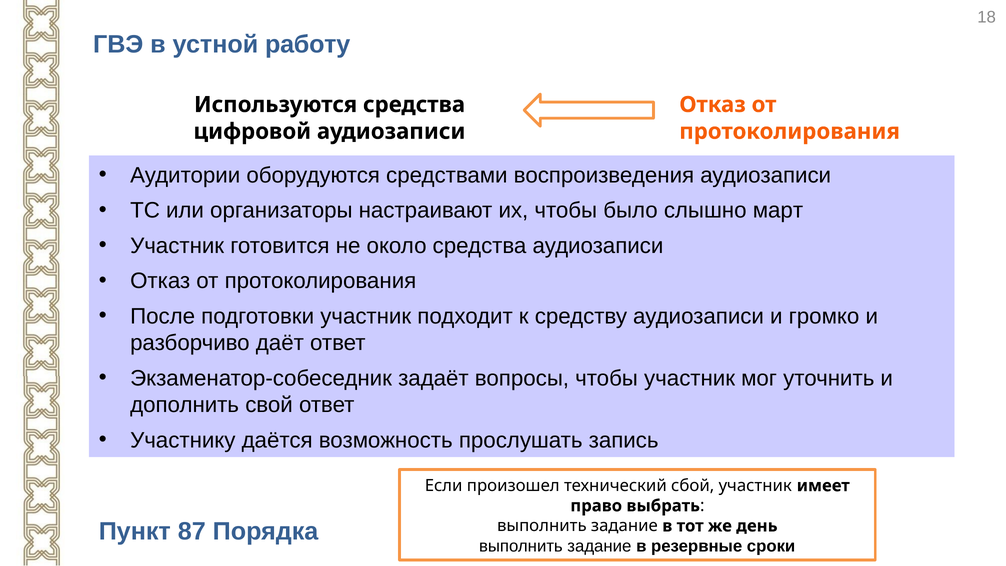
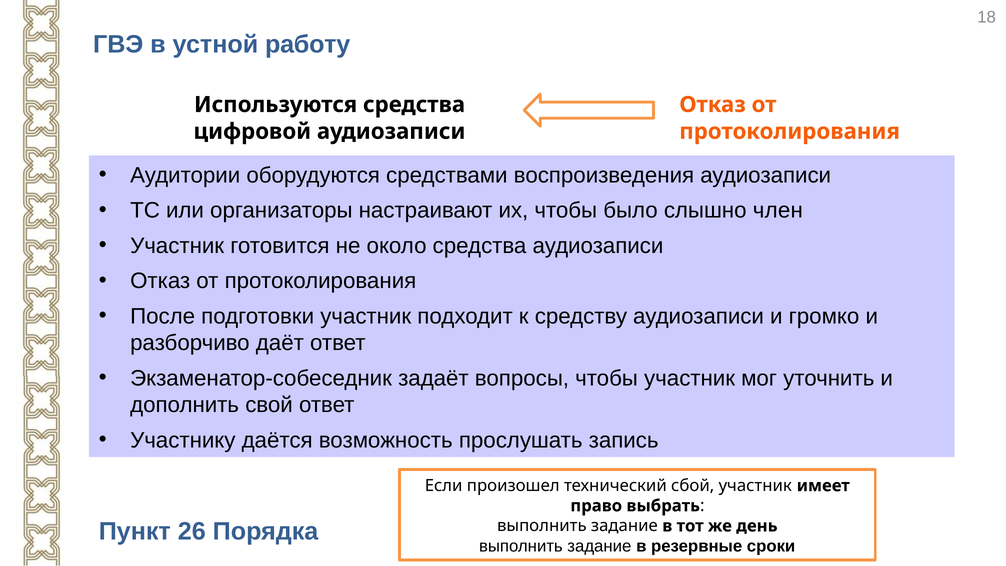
март: март -> член (778, 211)
87: 87 -> 26 (192, 531)
